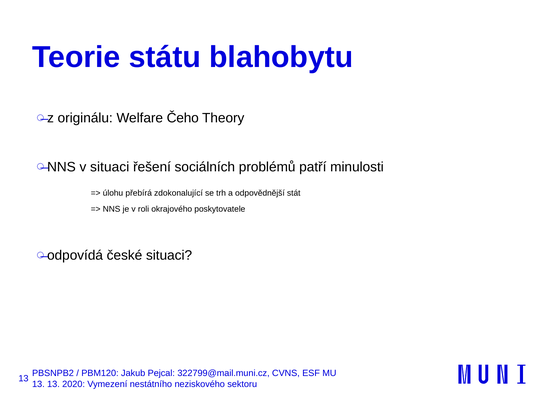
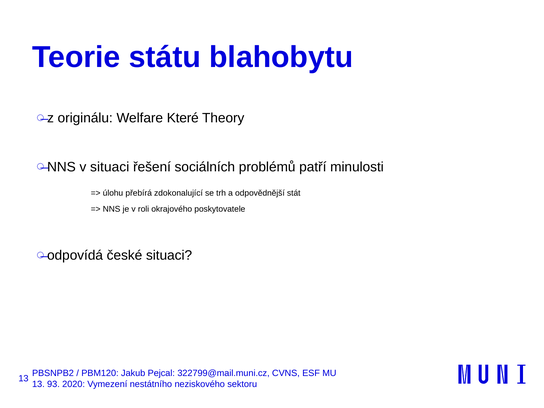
Čeho: Čeho -> Které (183, 118)
13 13: 13 -> 93 (53, 384)
